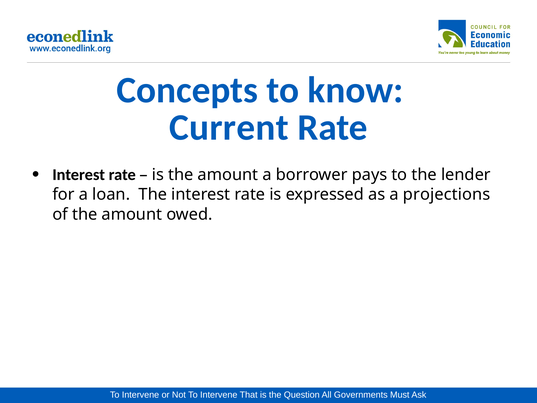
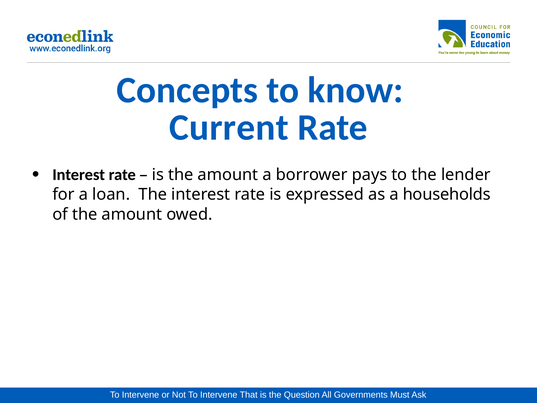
projections: projections -> households (447, 194)
